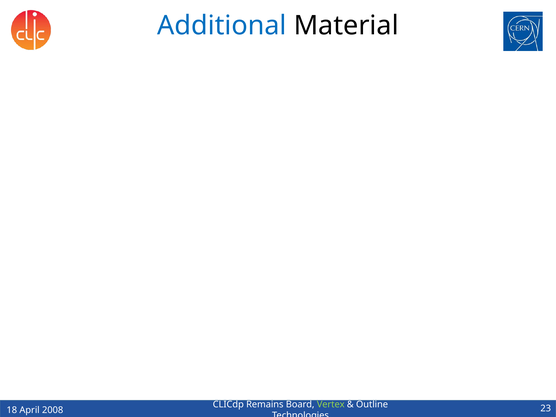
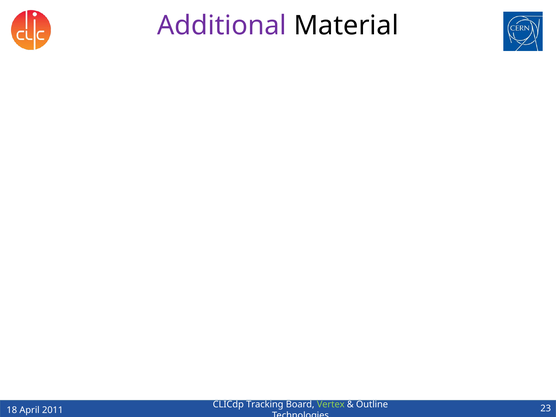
Additional colour: blue -> purple (222, 26)
Remains: Remains -> Tracking (265, 404)
2008: 2008 -> 2011 (53, 410)
